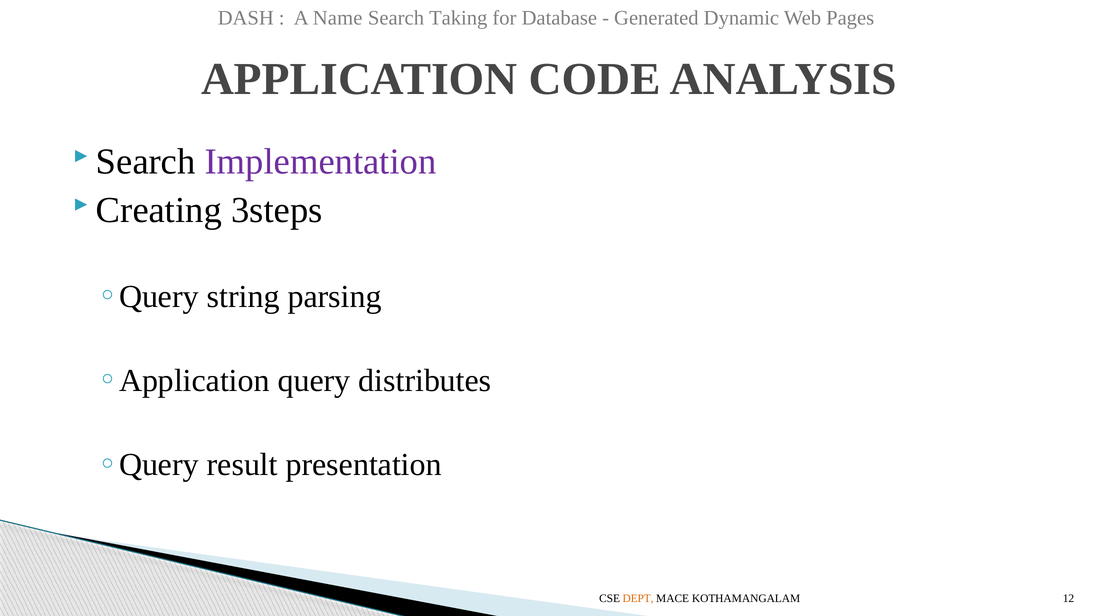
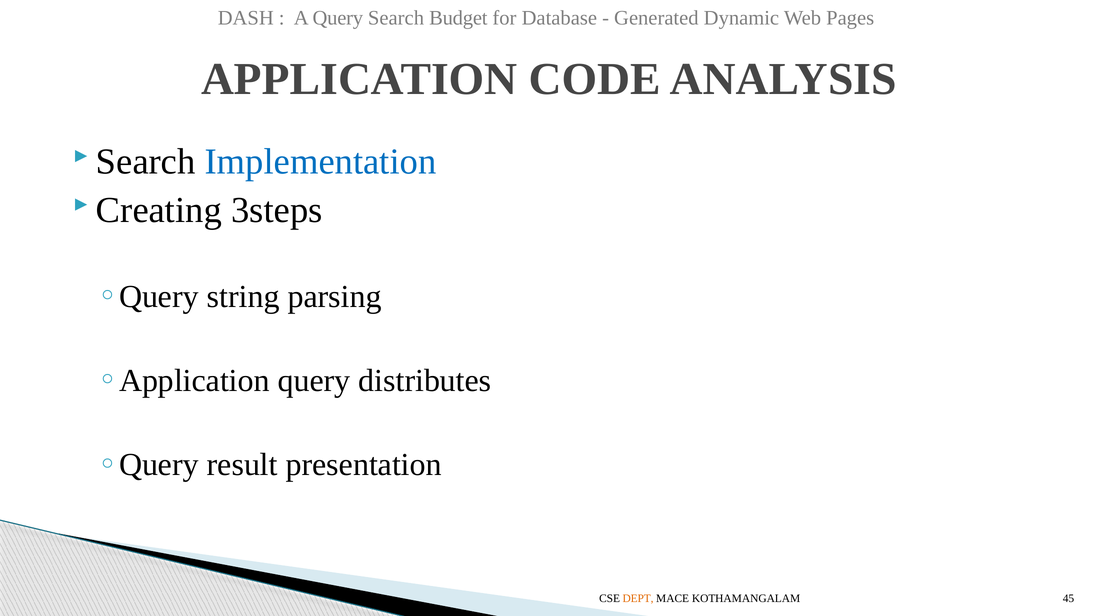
A Name: Name -> Query (338, 18)
Taking: Taking -> Budget (458, 18)
Implementation colour: purple -> blue (321, 162)
12: 12 -> 45 (1068, 598)
